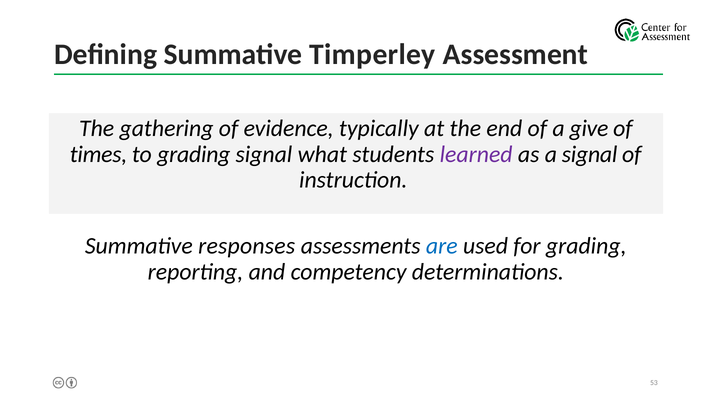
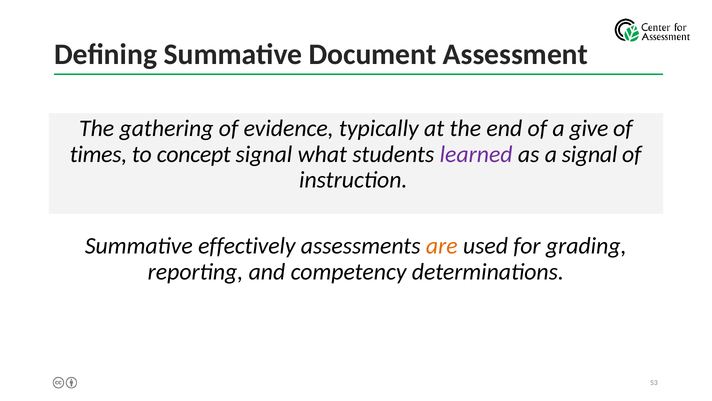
Timperley: Timperley -> Document (373, 54)
to grading: grading -> concept (194, 154)
responses: responses -> effectively (247, 246)
are colour: blue -> orange (442, 246)
